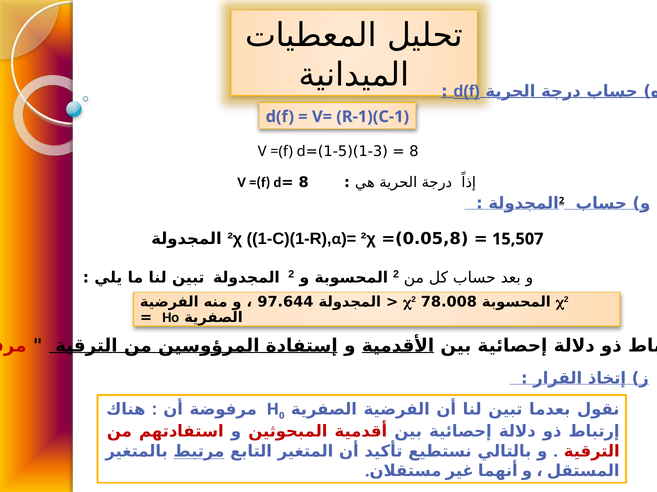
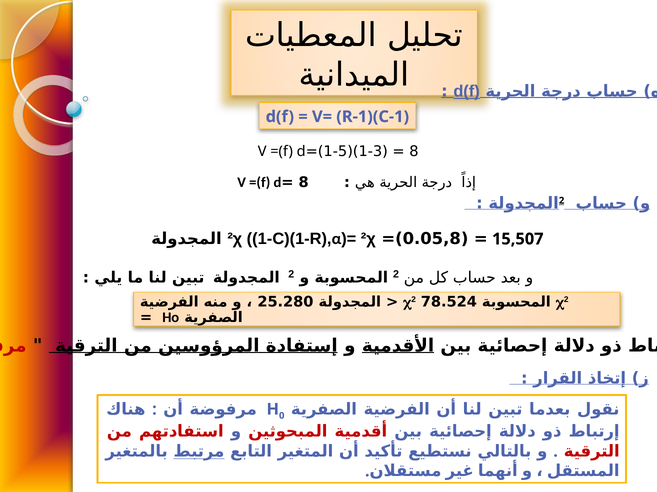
97.644: 97.644 -> 25.280 (285, 302)
78.008: 78.008 -> 78.524 (449, 302)
